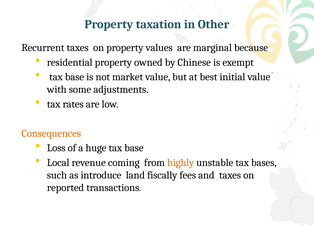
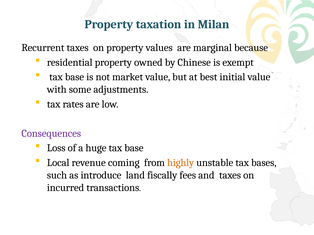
Other: Other -> Milan (214, 24)
Consequences colour: orange -> purple (51, 134)
reported: reported -> incurred (66, 188)
